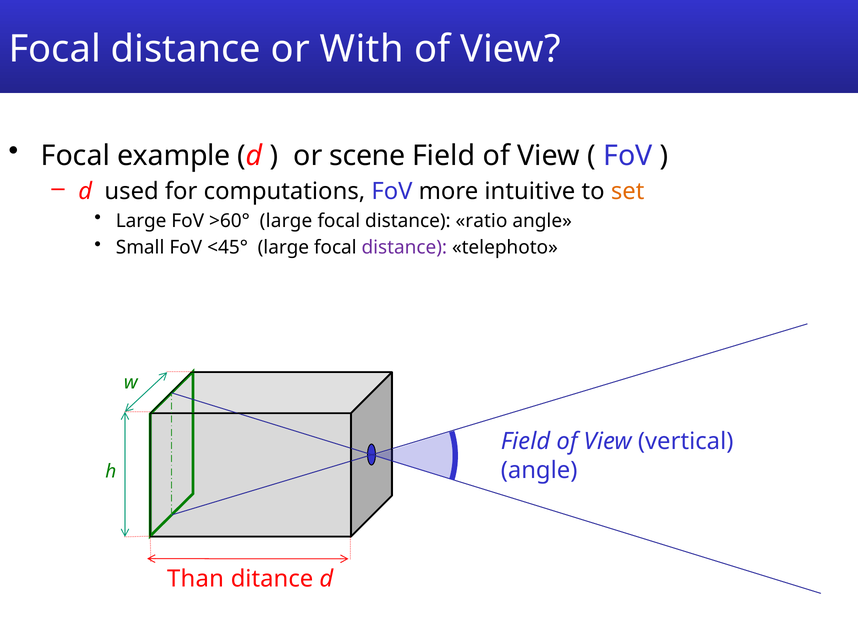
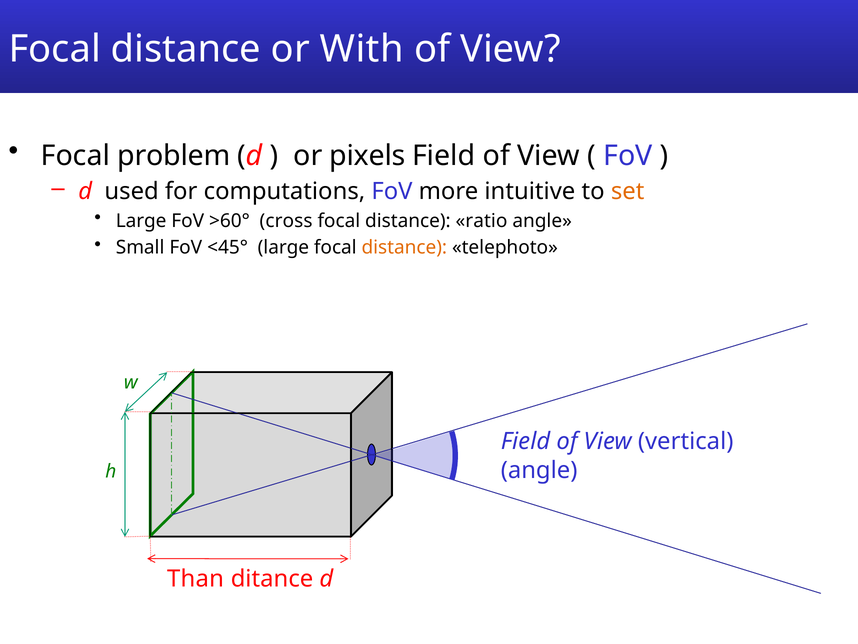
example: example -> problem (174, 156)
scene: scene -> pixels (367, 156)
>60° large: large -> cross (286, 221)
distance colour: purple -> orange (404, 247)
